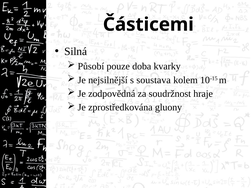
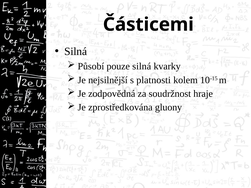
pouze doba: doba -> silná (142, 66)
soustava: soustava -> platnosti (154, 80)
